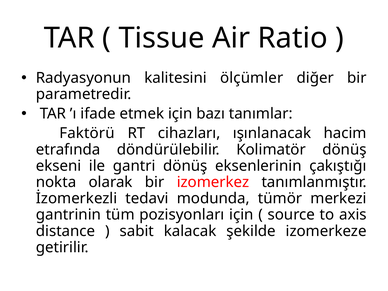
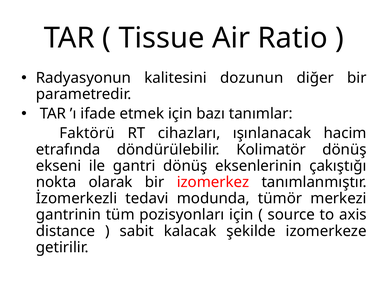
ölçümler: ölçümler -> dozunun (252, 78)
